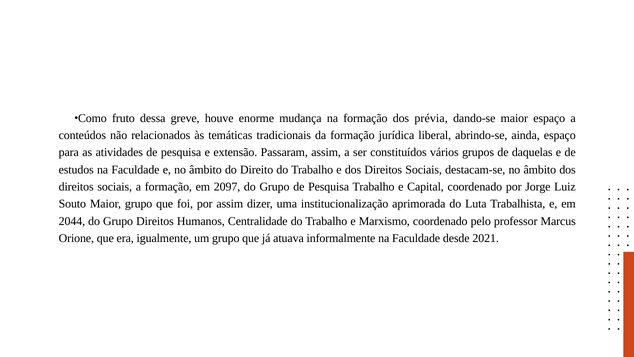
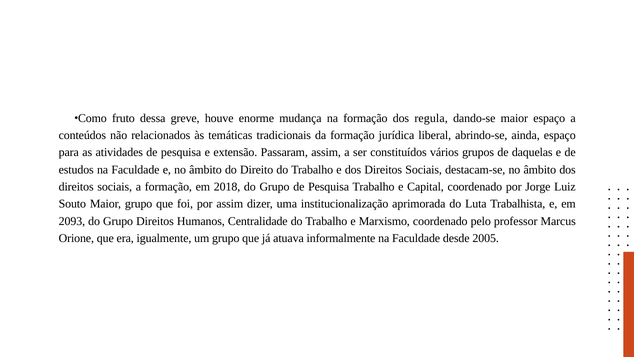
prévia: prévia -> regula (431, 118)
2097: 2097 -> 2018 (227, 187)
2044: 2044 -> 2093 (72, 221)
2021: 2021 -> 2005 (486, 238)
